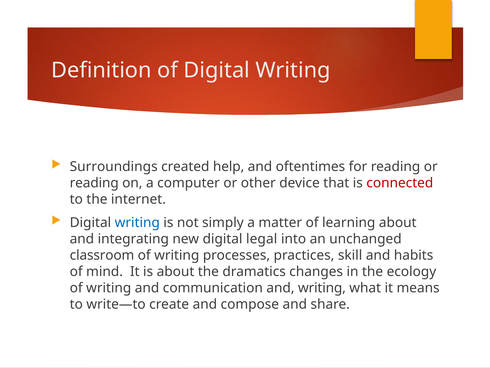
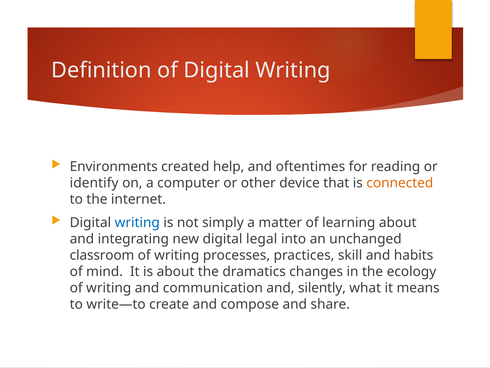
Surroundings: Surroundings -> Environments (114, 166)
reading: reading -> identify (94, 183)
connected colour: red -> orange (400, 183)
and writing: writing -> silently (322, 288)
